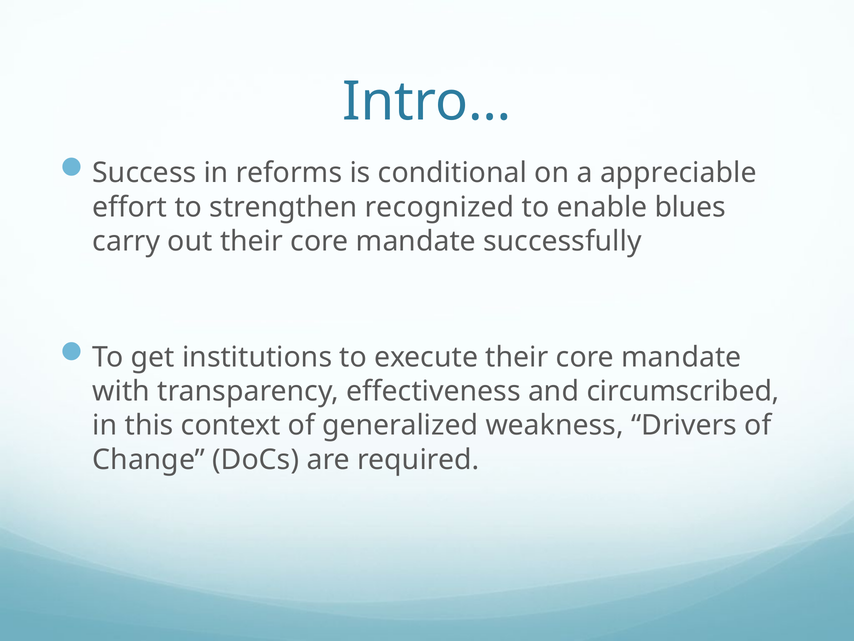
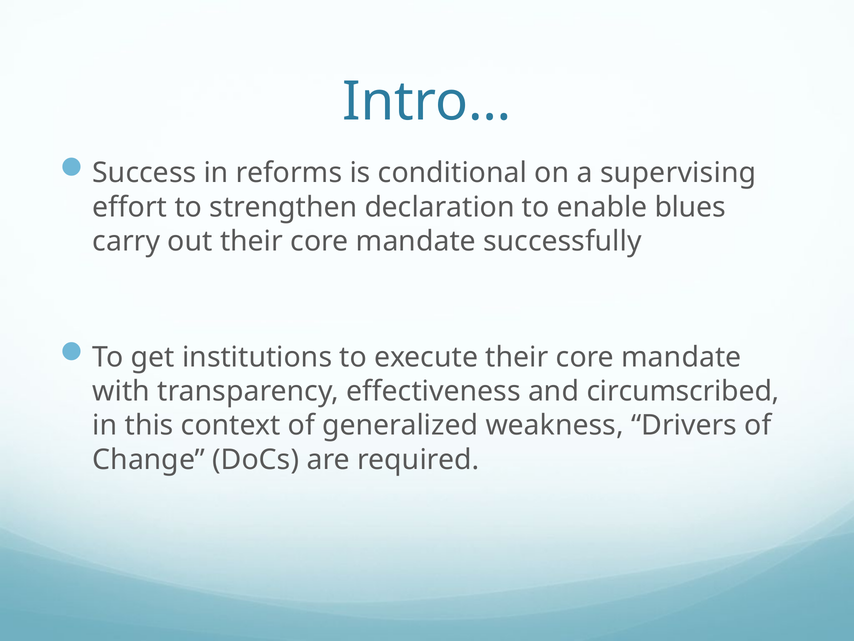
appreciable: appreciable -> supervising (678, 173)
recognized: recognized -> declaration (440, 207)
